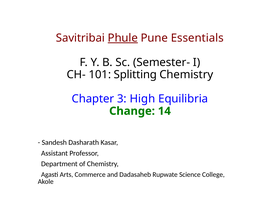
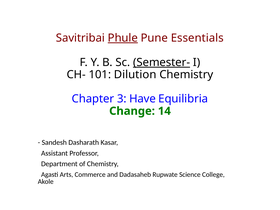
Semester- underline: none -> present (162, 62)
Splitting: Splitting -> Dilution (135, 75)
High: High -> Have (143, 99)
